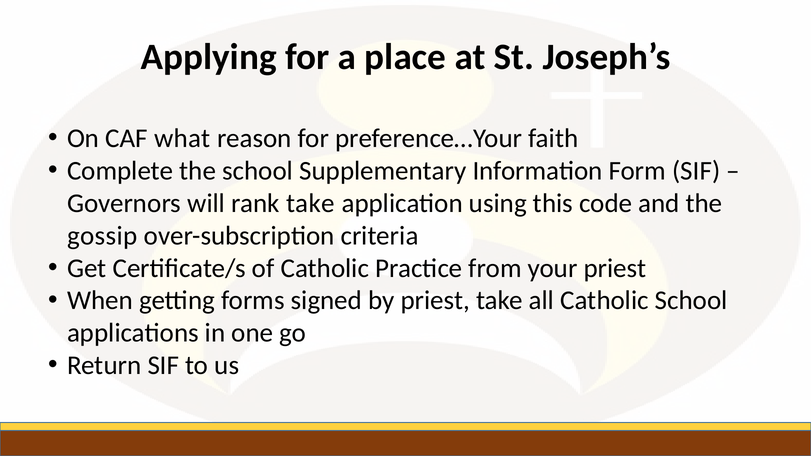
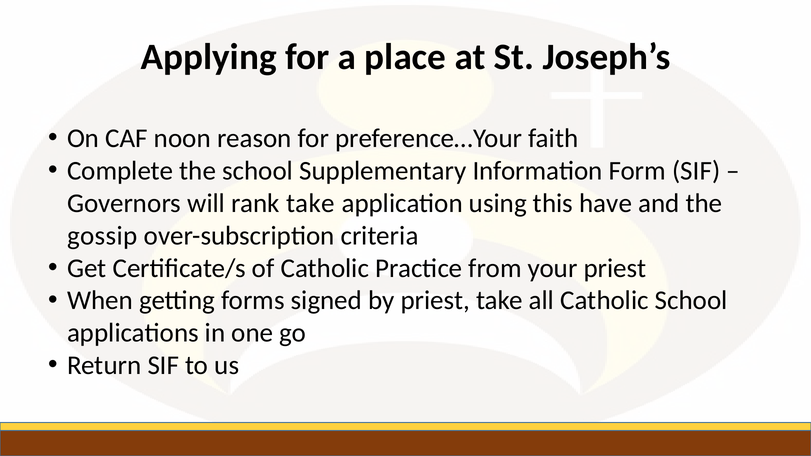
what: what -> noon (182, 138)
code: code -> have (606, 203)
